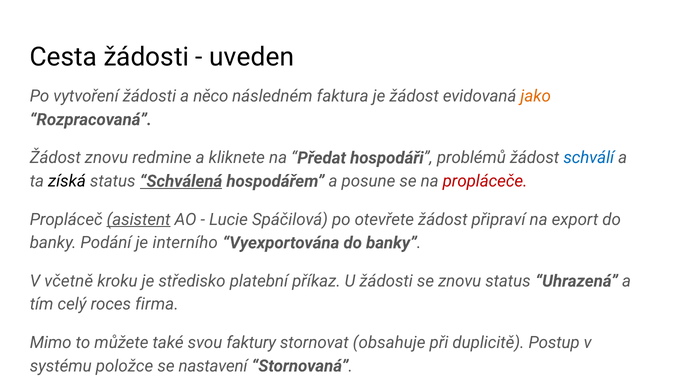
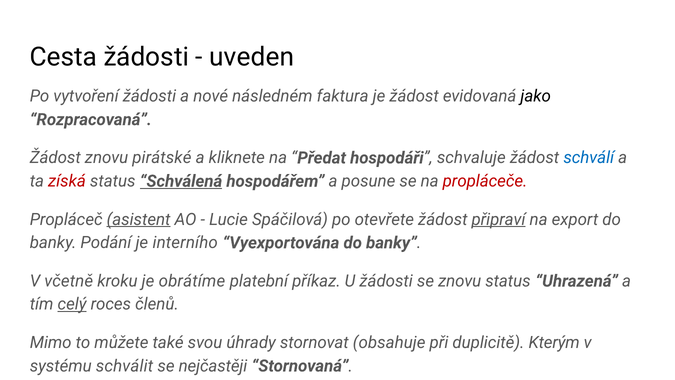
něco: něco -> nové (211, 96)
jako colour: orange -> black (536, 96)
redmine: redmine -> pirátské (162, 158)
problémů: problémů -> schvaluje (471, 158)
získá colour: black -> red (67, 181)
připraví underline: none -> present (499, 219)
středisko: středisko -> obrátíme (192, 281)
celý underline: none -> present (72, 304)
firma: firma -> členů (157, 304)
faktury: faktury -> úhrady (251, 342)
Postup: Postup -> Kterým (554, 342)
položce: položce -> schválit (124, 366)
nastavení: nastavení -> nejčastěji (213, 366)
